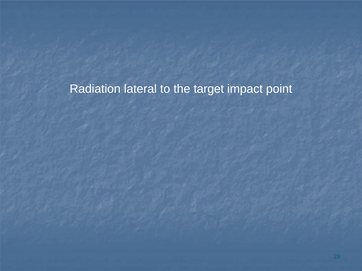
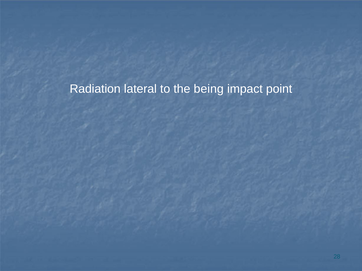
target: target -> being (209, 89)
